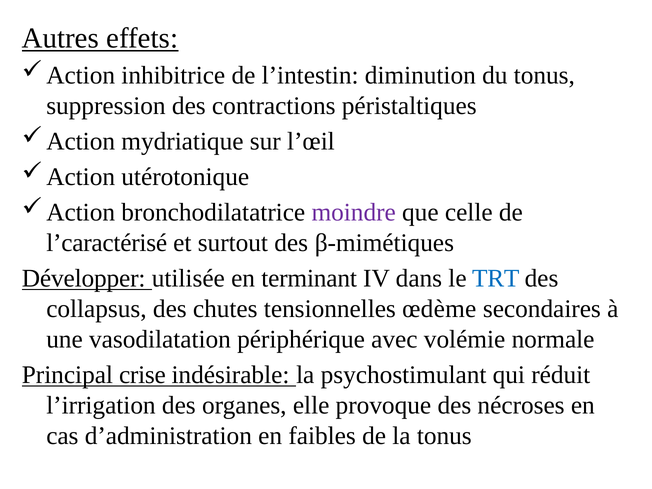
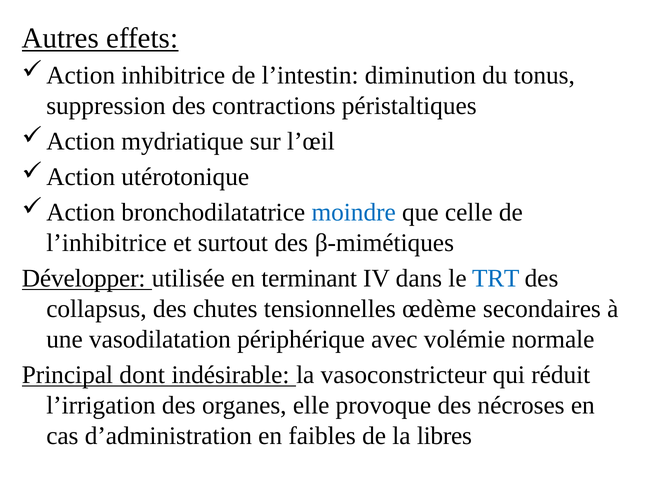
moindre colour: purple -> blue (354, 212)
l’caractérisé: l’caractérisé -> l’inhibitrice (107, 243)
crise: crise -> dont (142, 375)
psychostimulant: psychostimulant -> vasoconstricteur (404, 375)
la tonus: tonus -> libres (444, 436)
